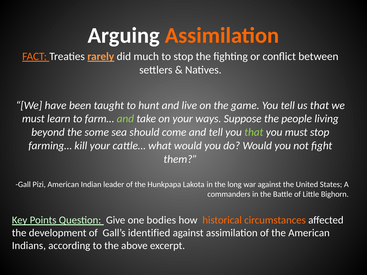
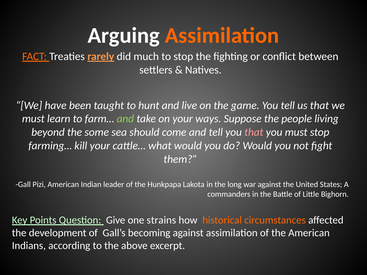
that colour: light green -> pink (254, 132)
bodies: bodies -> strains (161, 220)
identified: identified -> becoming (149, 233)
